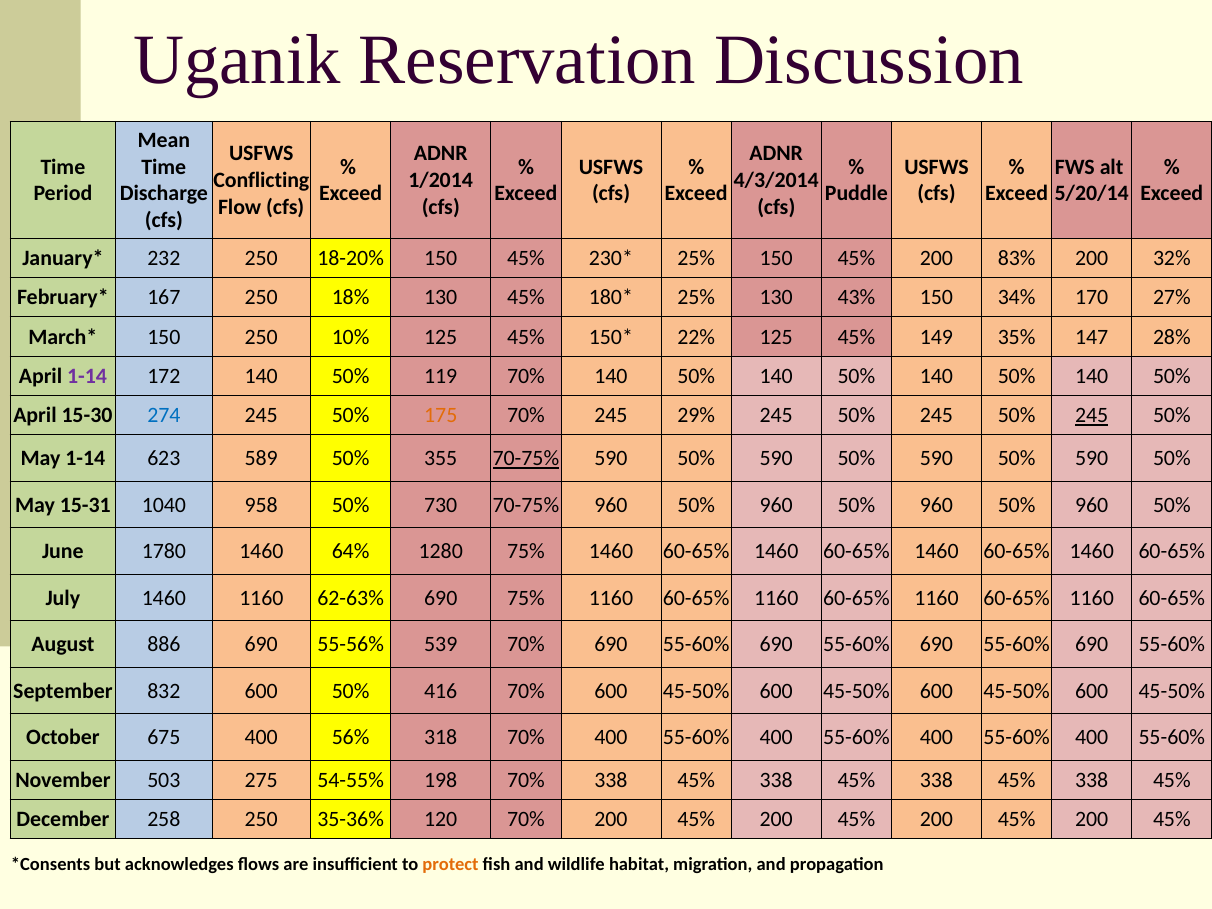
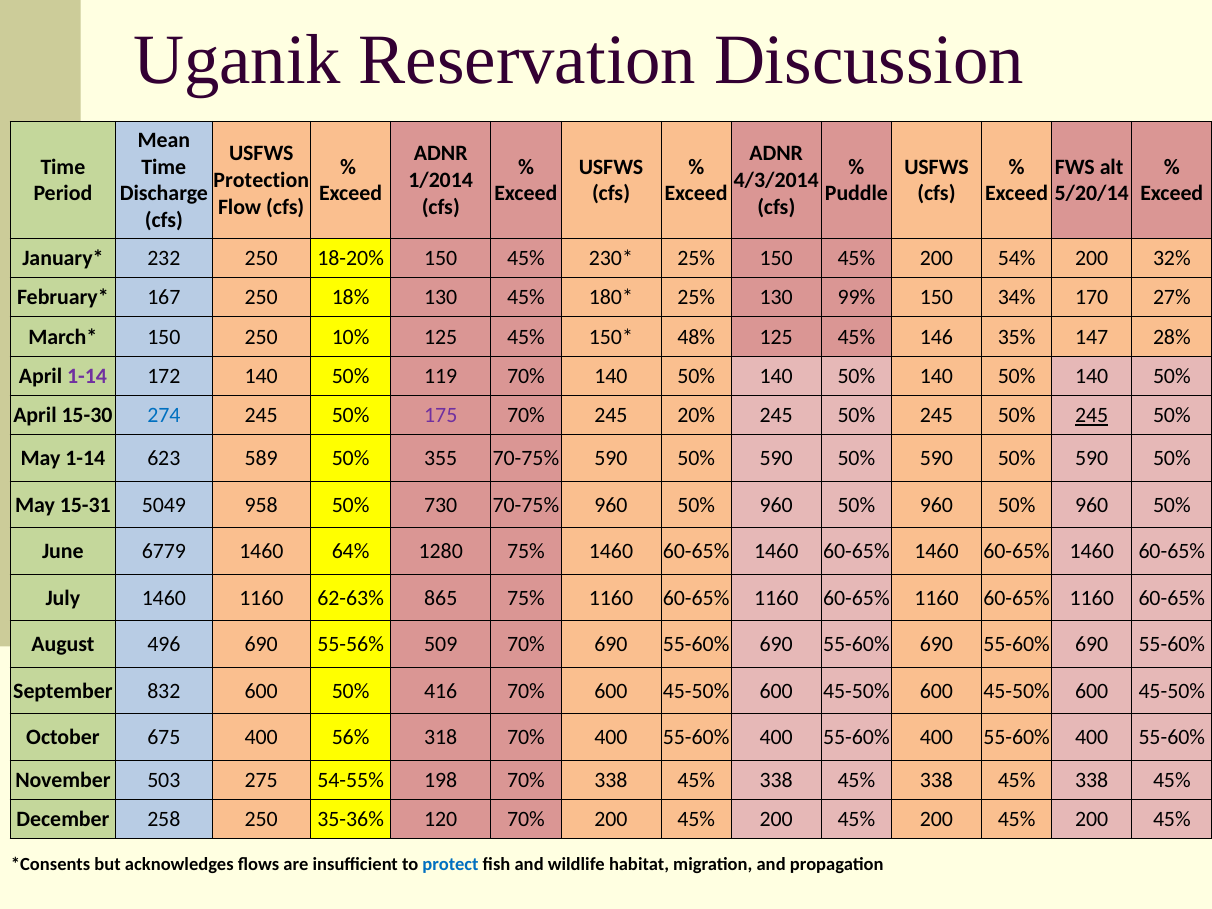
Conflicting: Conflicting -> Protection (261, 180)
83%: 83% -> 54% (1017, 258)
43%: 43% -> 99% (856, 298)
22%: 22% -> 48% (696, 337)
149: 149 -> 146 (936, 337)
175 colour: orange -> purple (441, 416)
29%: 29% -> 20% (696, 416)
70-75% underline: present -> none (526, 458)
1040: 1040 -> 5049 (164, 505)
1780: 1780 -> 6779 (164, 551)
62-63% 690: 690 -> 865 (441, 598)
886: 886 -> 496 (164, 644)
539: 539 -> 509 (441, 644)
protect colour: orange -> blue (450, 864)
